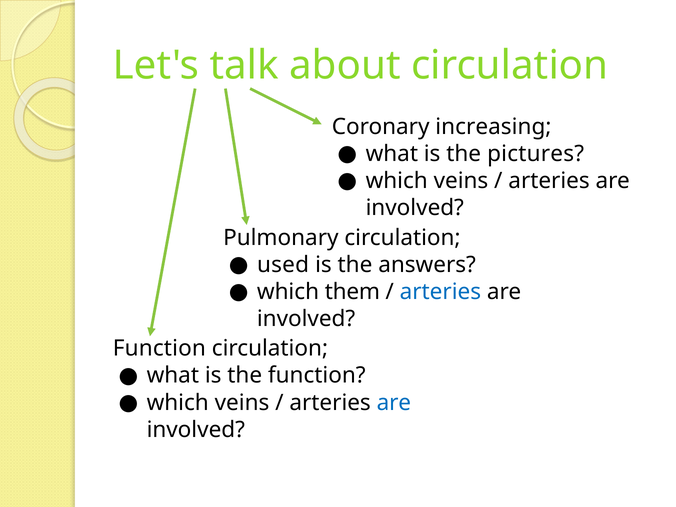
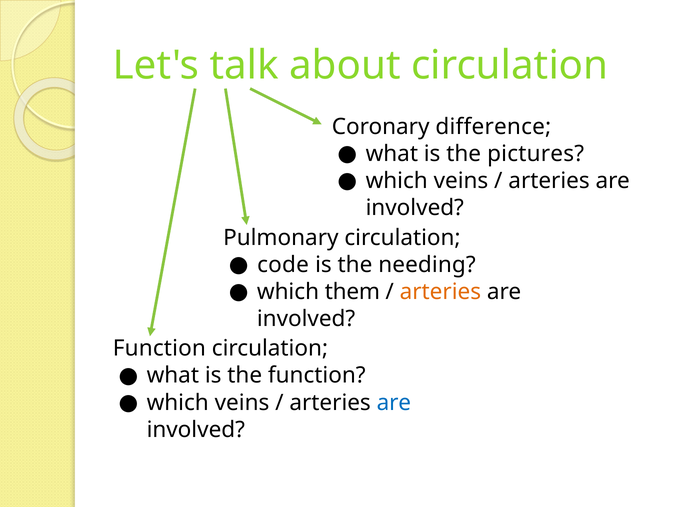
increasing: increasing -> difference (493, 127)
used: used -> code (283, 265)
answers: answers -> needing (427, 265)
arteries colour: blue -> orange (440, 292)
